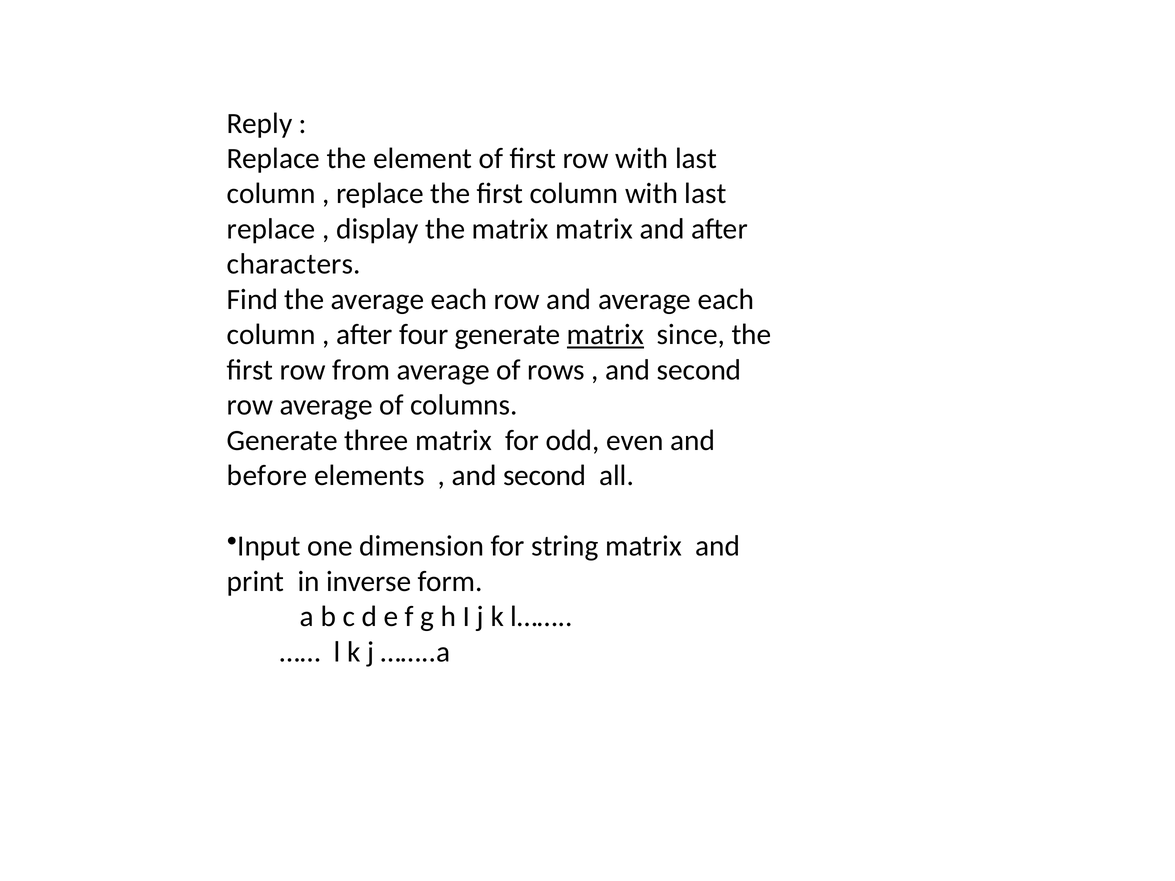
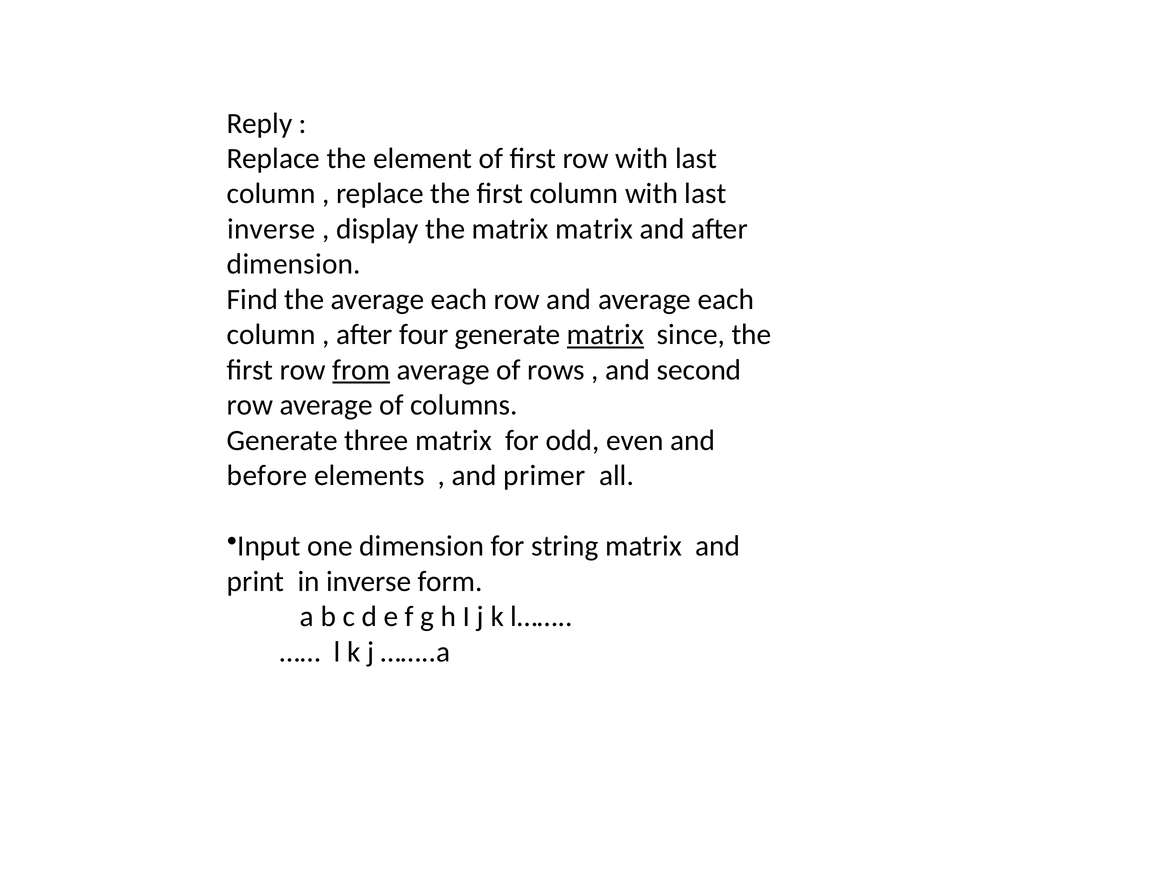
replace: replace -> inverse (271, 229)
characters: characters -> dimension (294, 264)
from underline: none -> present (361, 370)
second: second -> primer (544, 476)
